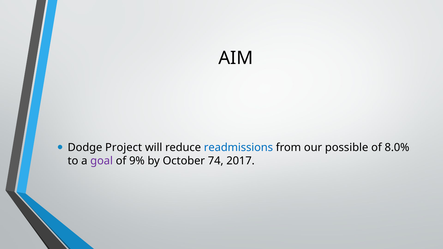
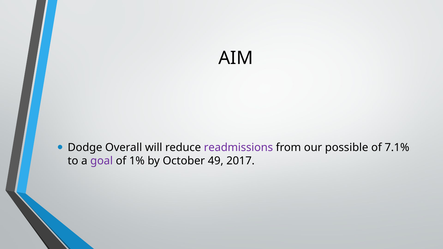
Project: Project -> Overall (124, 148)
readmissions colour: blue -> purple (238, 148)
8.0%: 8.0% -> 7.1% (397, 148)
9%: 9% -> 1% (137, 161)
74: 74 -> 49 (216, 161)
